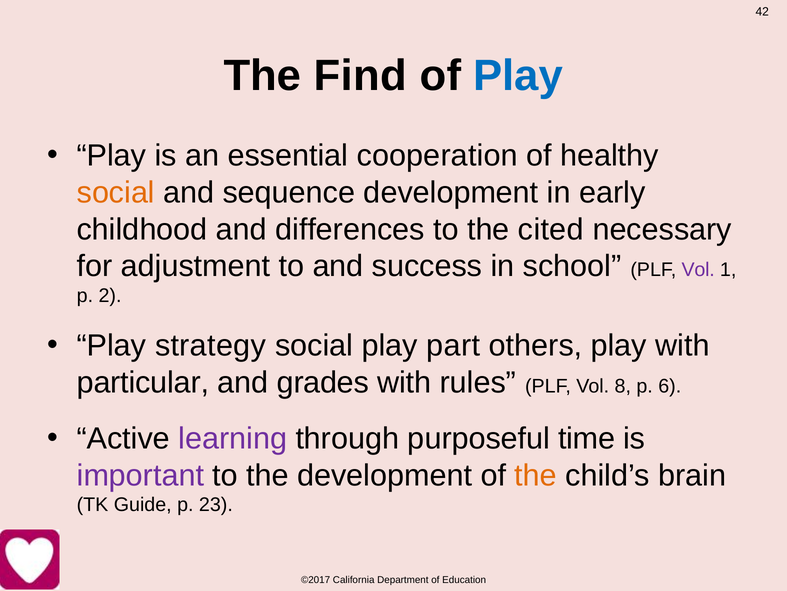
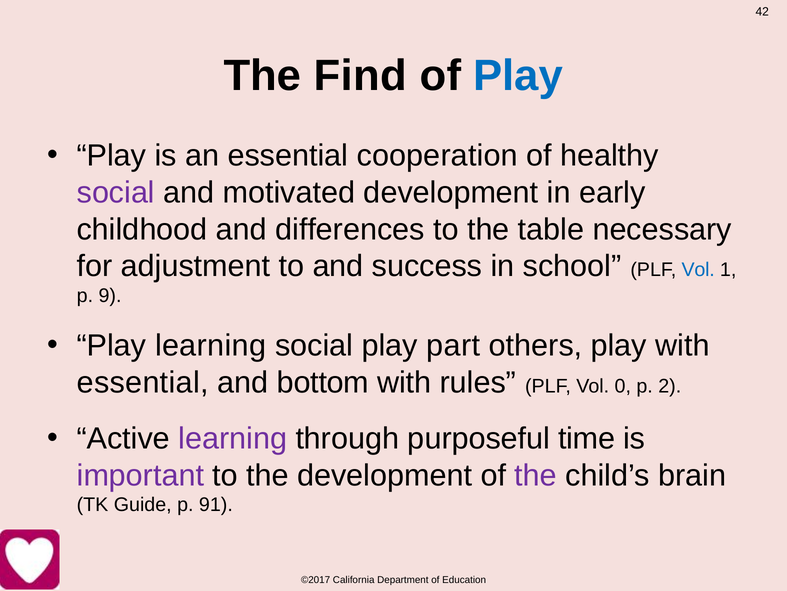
social colour: orange -> purple (116, 192)
sequence: sequence -> motivated (289, 192)
cited: cited -> table (551, 229)
Vol colour: purple -> blue (698, 269)
2: 2 -> 9 (110, 295)
Play strategy: strategy -> learning (211, 345)
particular: particular -> essential (143, 382)
grades: grades -> bottom (323, 382)
8: 8 -> 0 (623, 386)
6: 6 -> 2 (670, 386)
the colour: orange -> purple (536, 475)
23: 23 -> 91 (216, 504)
